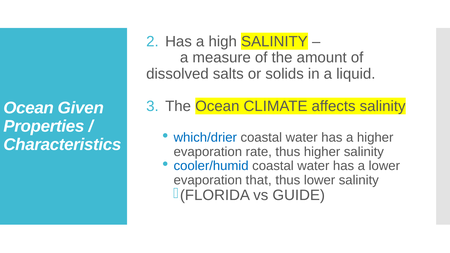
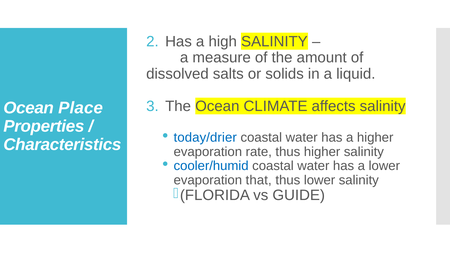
Given: Given -> Place (81, 108)
which/drier: which/drier -> today/drier (205, 138)
